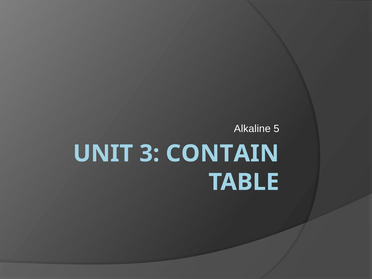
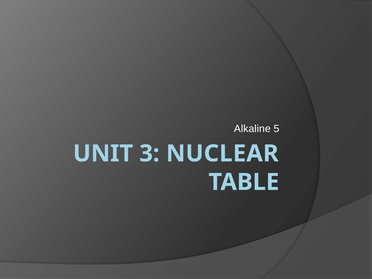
CONTAIN: CONTAIN -> NUCLEAR (222, 154)
